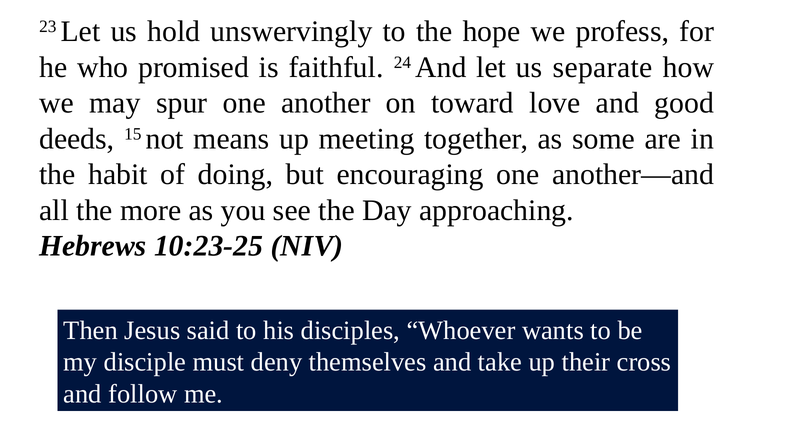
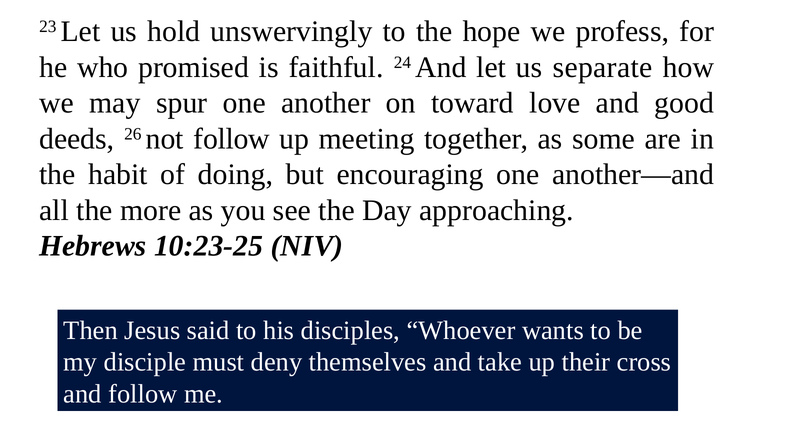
15: 15 -> 26 (133, 134)
not means: means -> follow (232, 139)
